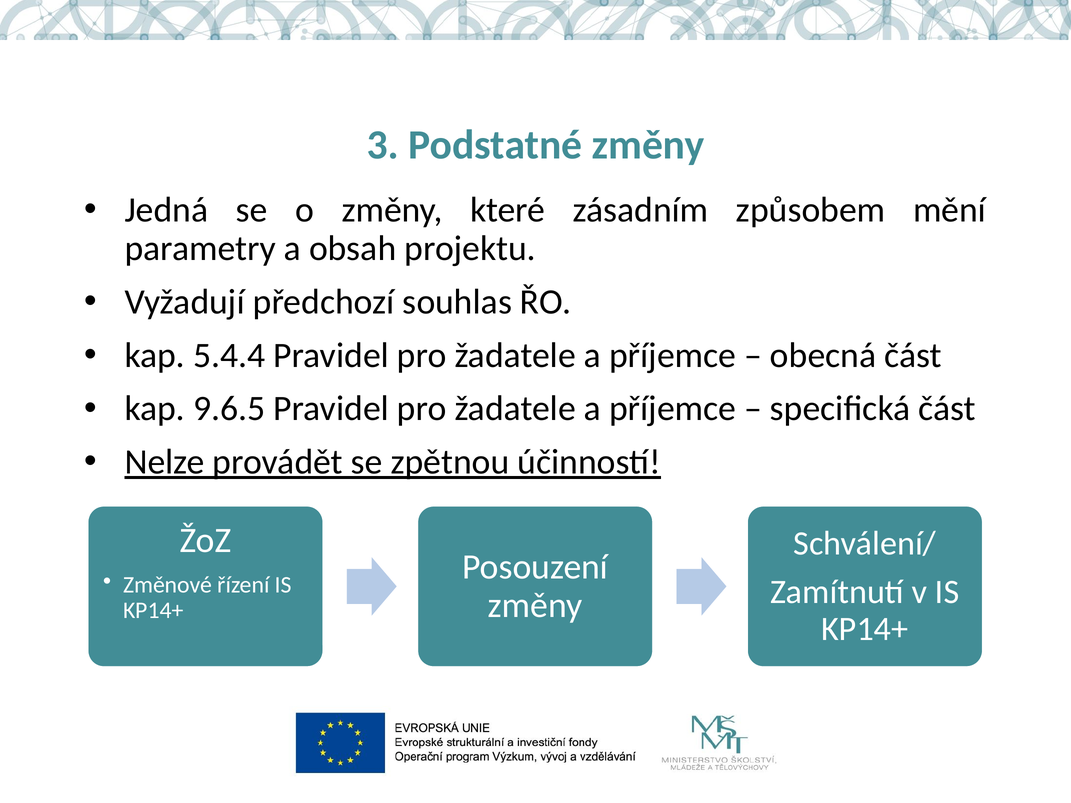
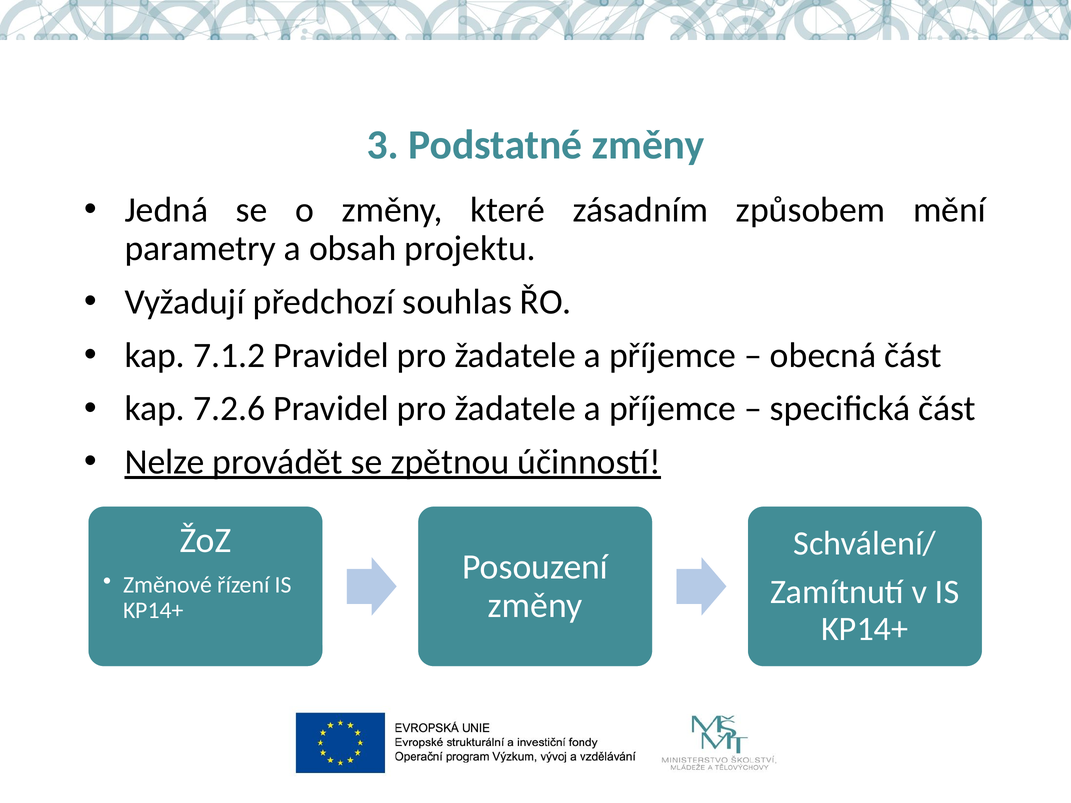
5.4.4: 5.4.4 -> 7.1.2 (229, 355)
9.6.5: 9.6.5 -> 7.2.6 (229, 409)
